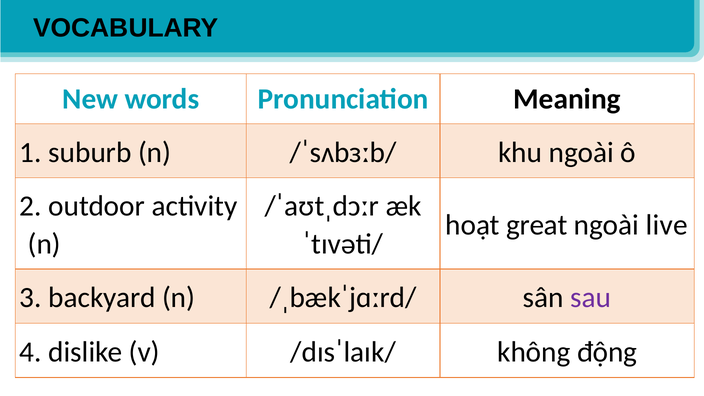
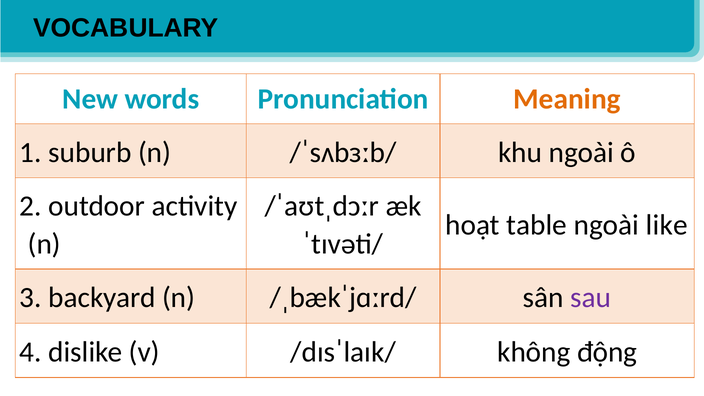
Meaning colour: black -> orange (567, 99)
great: great -> table (537, 225)
live: live -> like (667, 225)
